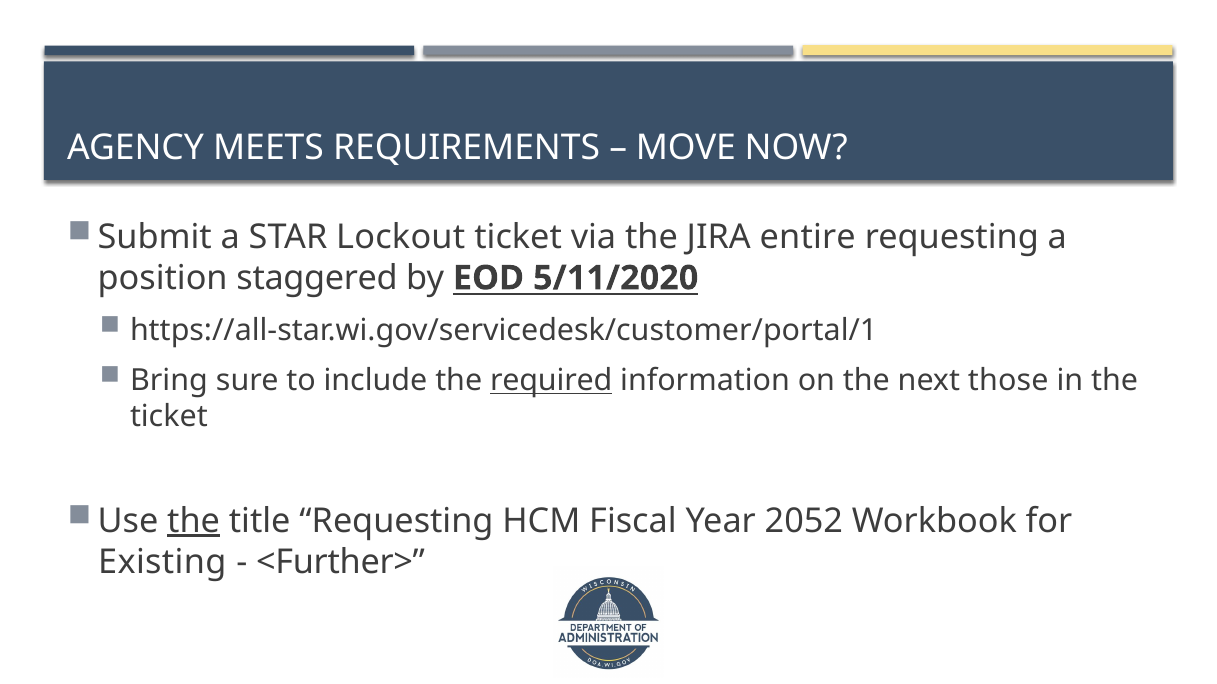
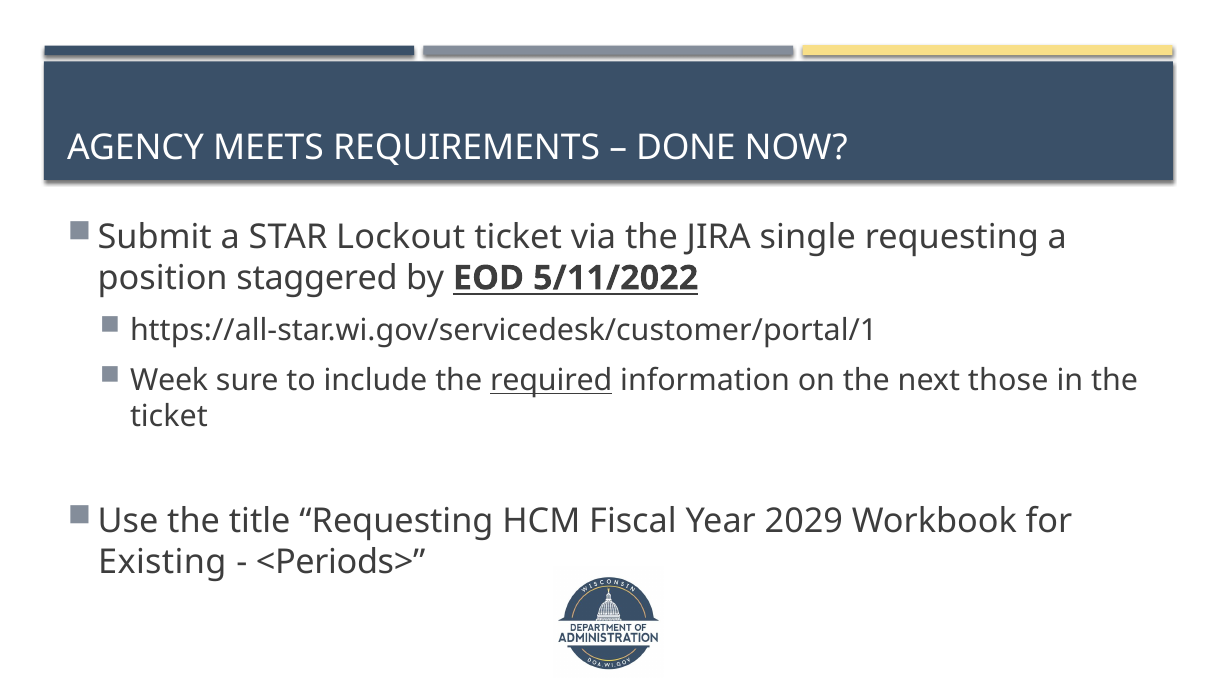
MOVE: MOVE -> DONE (686, 148)
entire: entire -> single (808, 237)
5/11/2020: 5/11/2020 -> 5/11/2022 (616, 278)
Bring: Bring -> Week (169, 381)
the underline: present -> none (194, 521)
2052: 2052 -> 2029 (804, 521)
<Further>: <Further> -> <Periods> (341, 562)
